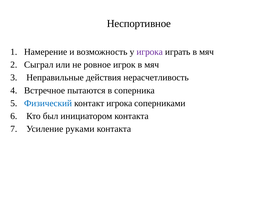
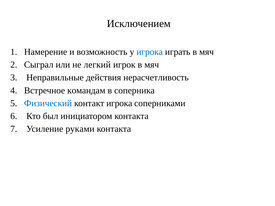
Неспортивное: Неспортивное -> Исключением (139, 24)
игрока colour: purple -> blue (150, 52)
ровное: ровное -> легкий (97, 65)
пытаются: пытаются -> командам (86, 90)
